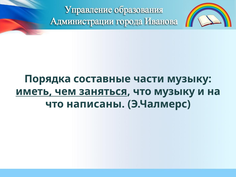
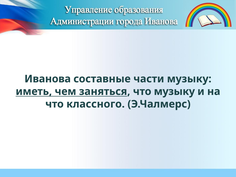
Порядка: Порядка -> Иванова (48, 79)
написаны: написаны -> классного (96, 104)
